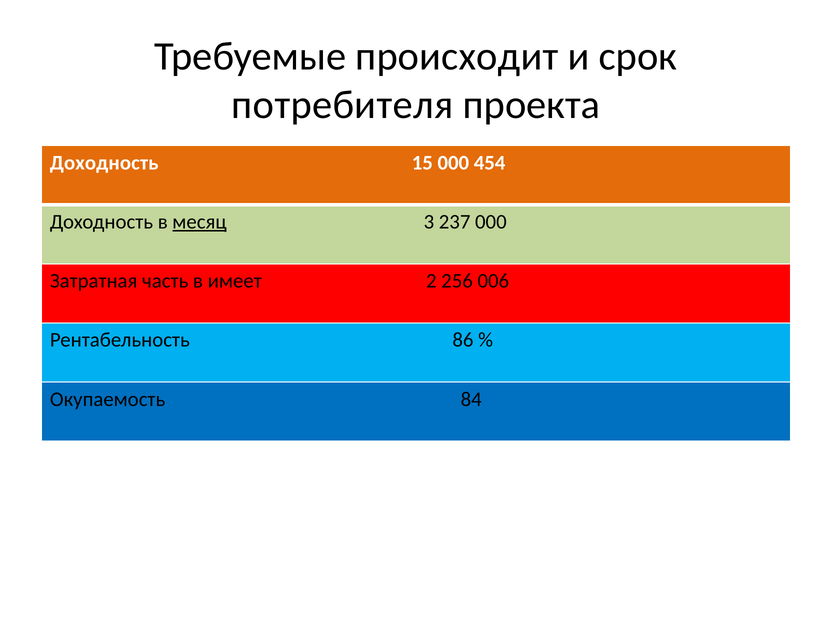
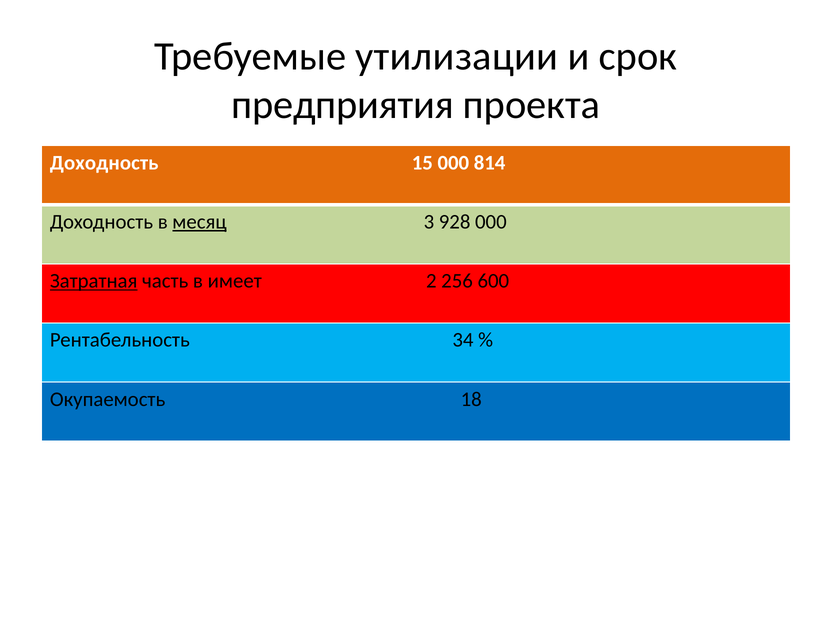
происходит: происходит -> утилизации (457, 56)
потребителя: потребителя -> предприятия (343, 105)
454: 454 -> 814 (490, 163)
237: 237 -> 928 (455, 222)
Затратная underline: none -> present (94, 281)
006: 006 -> 600 (493, 281)
86: 86 -> 34 (463, 340)
84: 84 -> 18 (471, 399)
